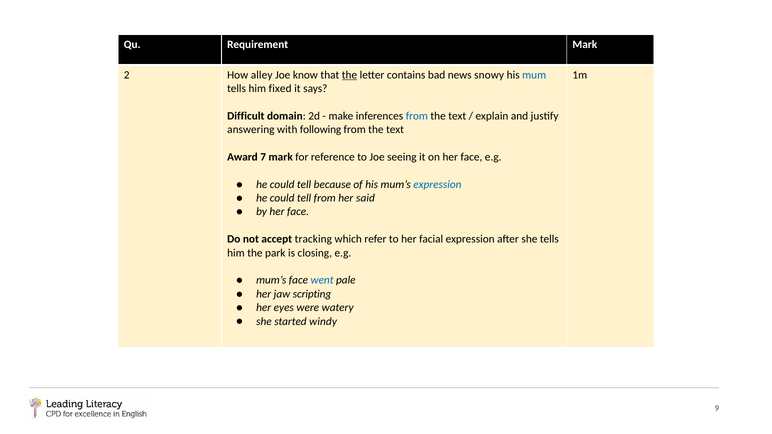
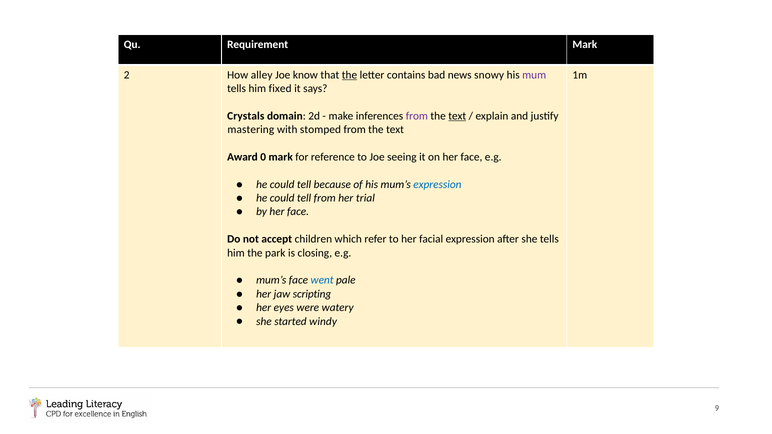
mum colour: blue -> purple (534, 75)
Difficult: Difficult -> Crystals (246, 116)
from colour: blue -> purple (417, 116)
text underline: none -> present (457, 116)
answering: answering -> mastering (251, 130)
following: following -> stomped (320, 130)
7: 7 -> 0 (263, 157)
said: said -> trial (365, 198)
tracking: tracking -> children (313, 239)
